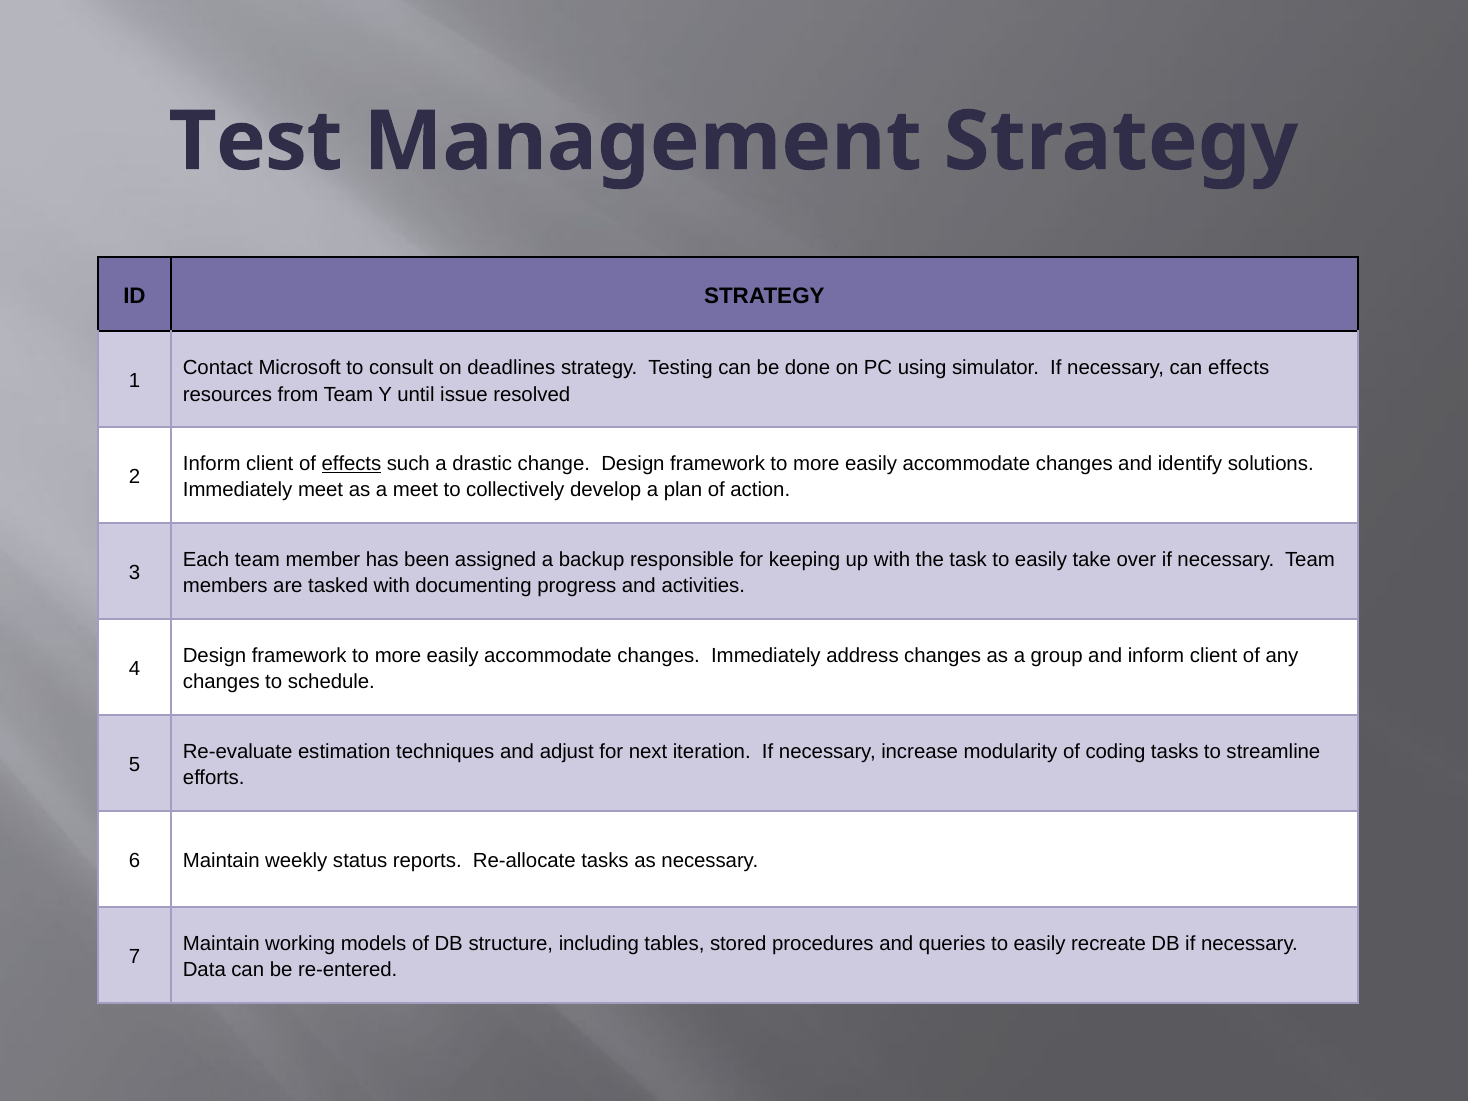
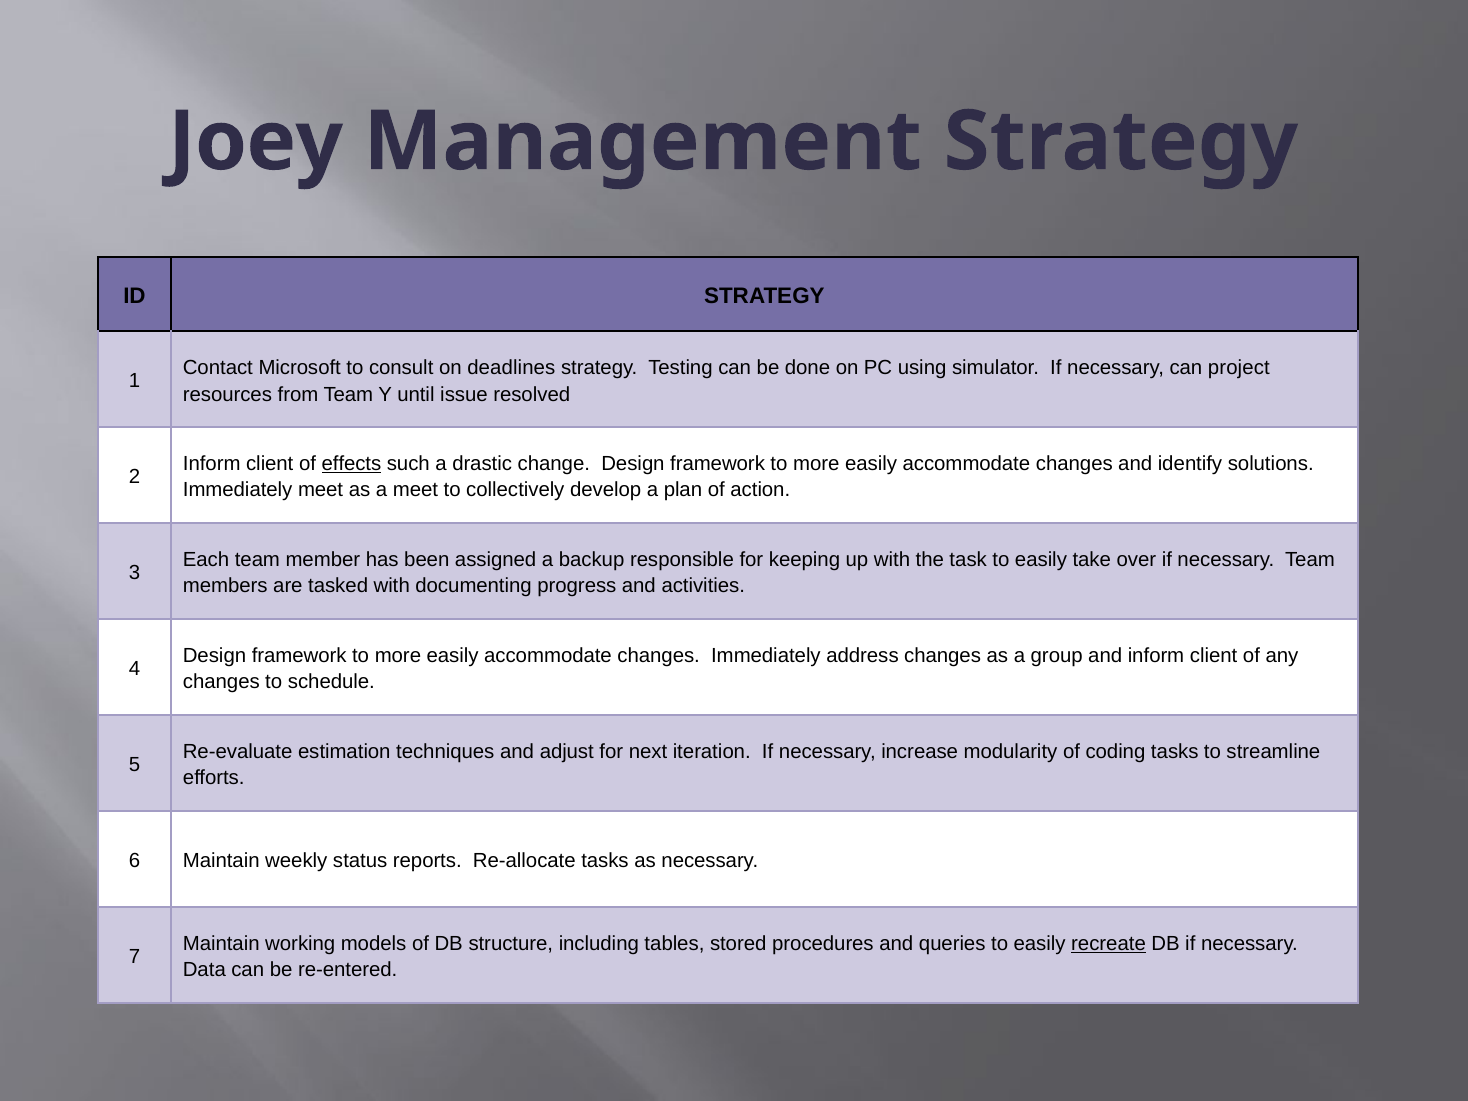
Test: Test -> Joey (256, 142)
can effects: effects -> project (1239, 368)
recreate underline: none -> present (1109, 944)
